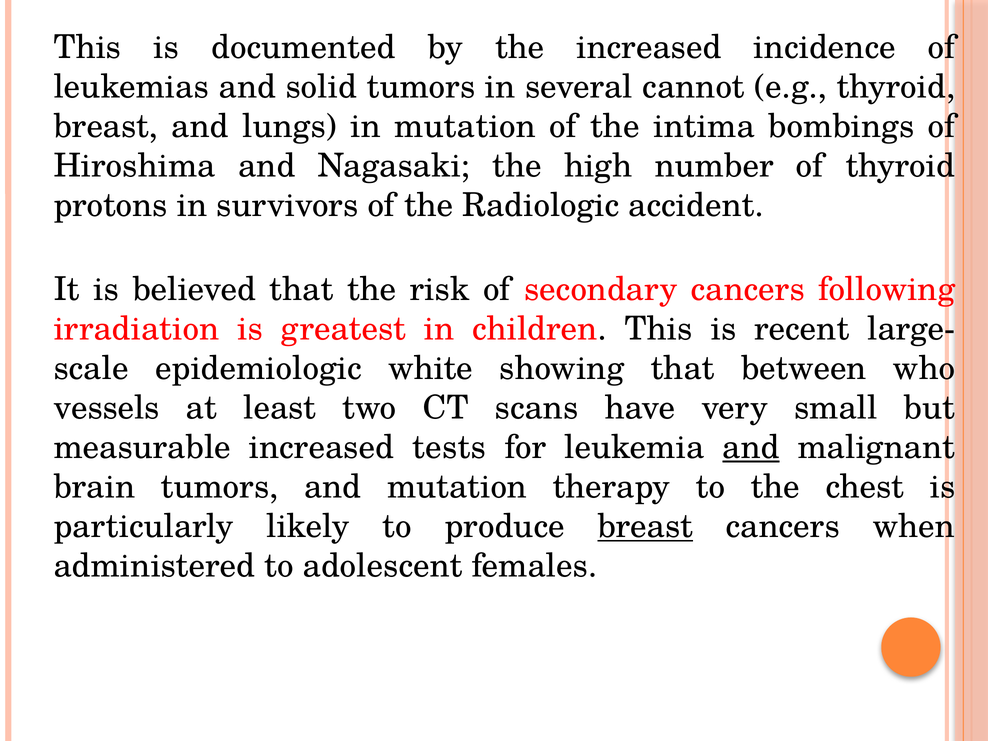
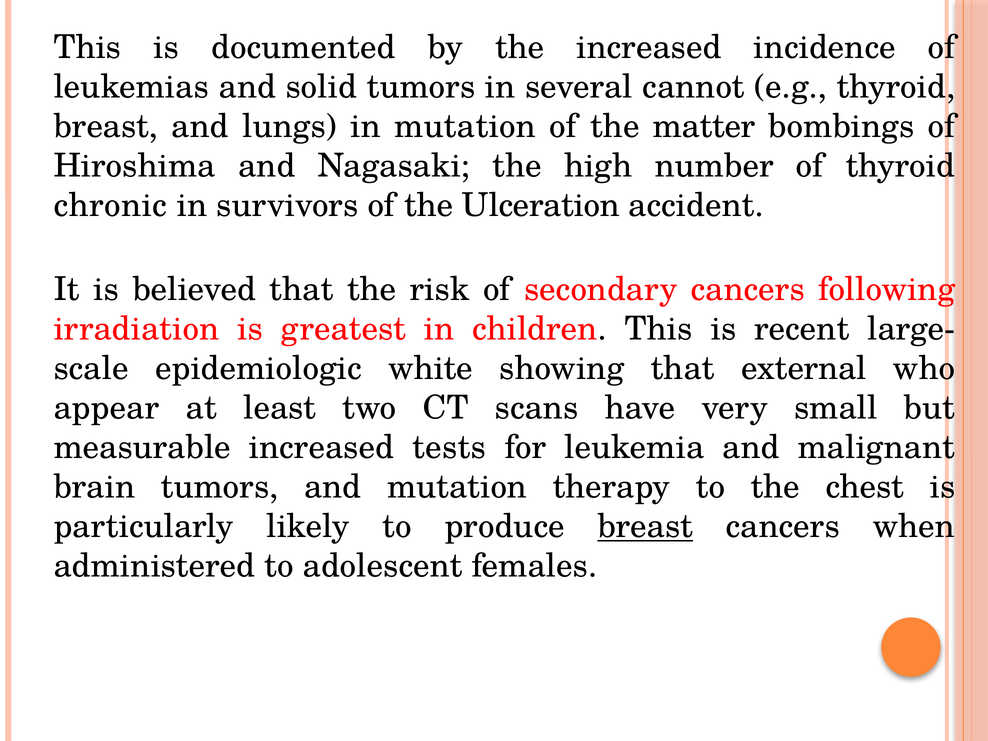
intima: intima -> matter (704, 126)
protons: protons -> chronic (110, 205)
Radiologic: Radiologic -> Ulceration (541, 205)
between: between -> external (804, 368)
vessels: vessels -> appear (107, 408)
and underline: present -> none (751, 448)
